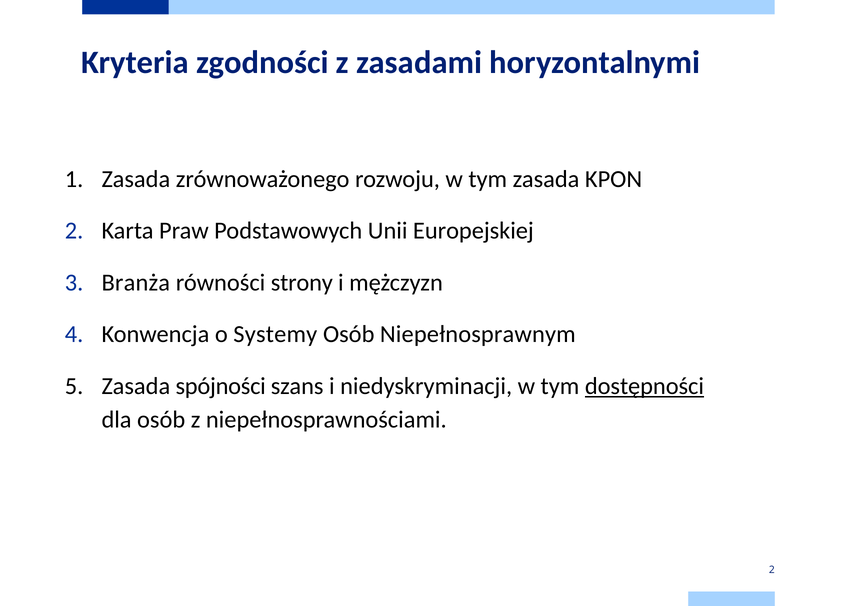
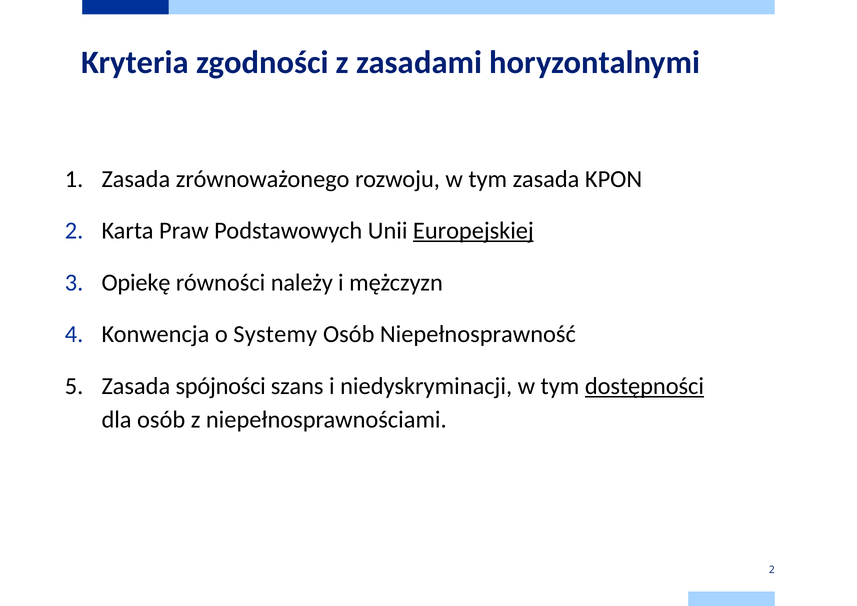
Europejskiej underline: none -> present (473, 231)
Branża: Branża -> Opiekę (136, 283)
strony: strony -> należy (302, 283)
Niepełnosprawnym: Niepełnosprawnym -> Niepełnosprawność (478, 334)
